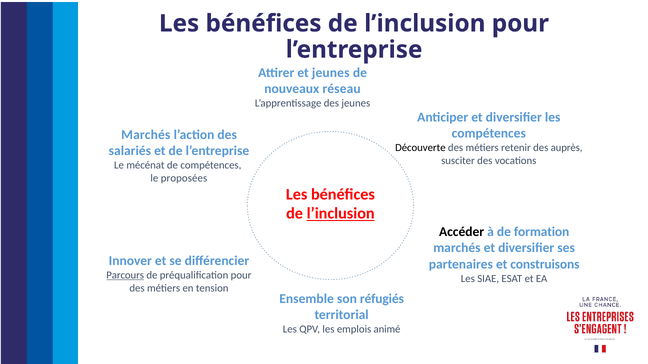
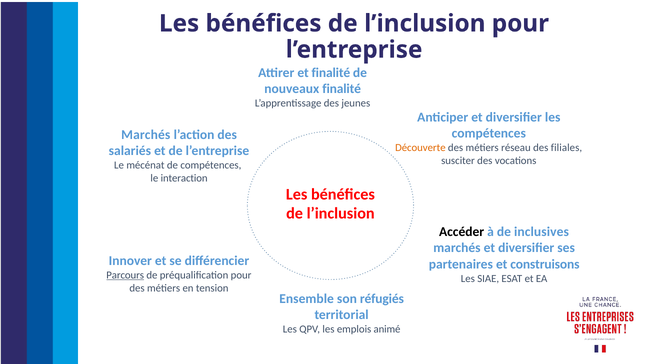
et jeunes: jeunes -> finalité (331, 73)
nouveaux réseau: réseau -> finalité (342, 89)
Découverte colour: black -> orange (420, 148)
retenir: retenir -> réseau (516, 148)
auprès: auprès -> filiales (566, 148)
proposées: proposées -> interaction (184, 179)
l’inclusion underline: present -> none (341, 214)
formation: formation -> inclusives (542, 232)
